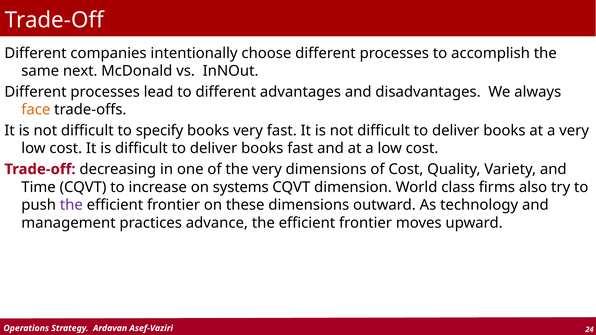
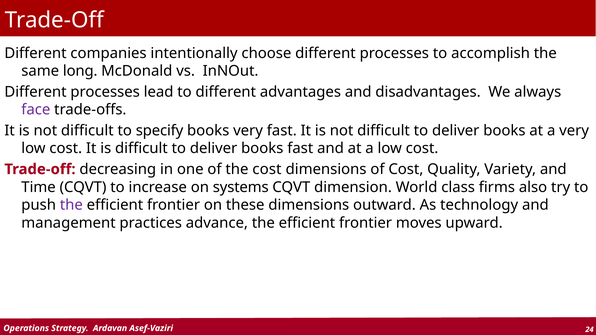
next: next -> long (80, 71)
face colour: orange -> purple (36, 110)
the very: very -> cost (267, 169)
